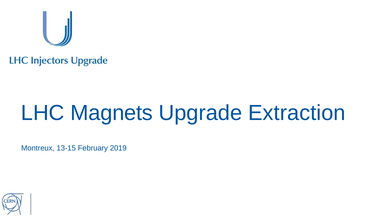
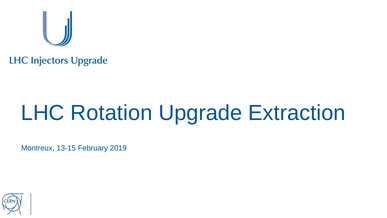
Magnets: Magnets -> Rotation (111, 113)
